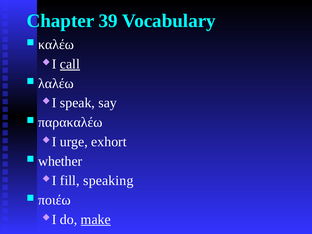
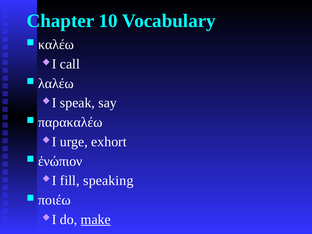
39: 39 -> 10 (108, 21)
call underline: present -> none (70, 64)
whether: whether -> ἐνώπιον (60, 161)
